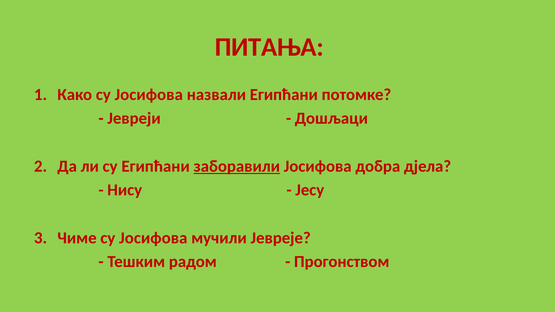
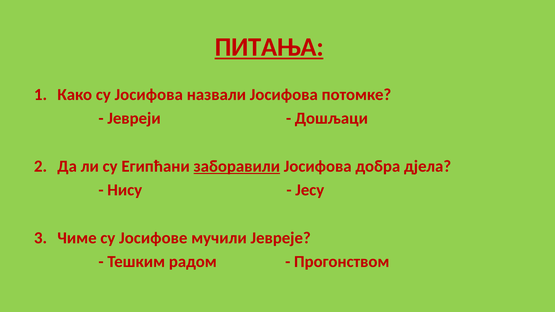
ПИТАЊА underline: none -> present (269, 47)
назвали Египћани: Египћани -> Јосифова (284, 95)
Чиме су Јосифова: Јосифова -> Јосифове (153, 238)
